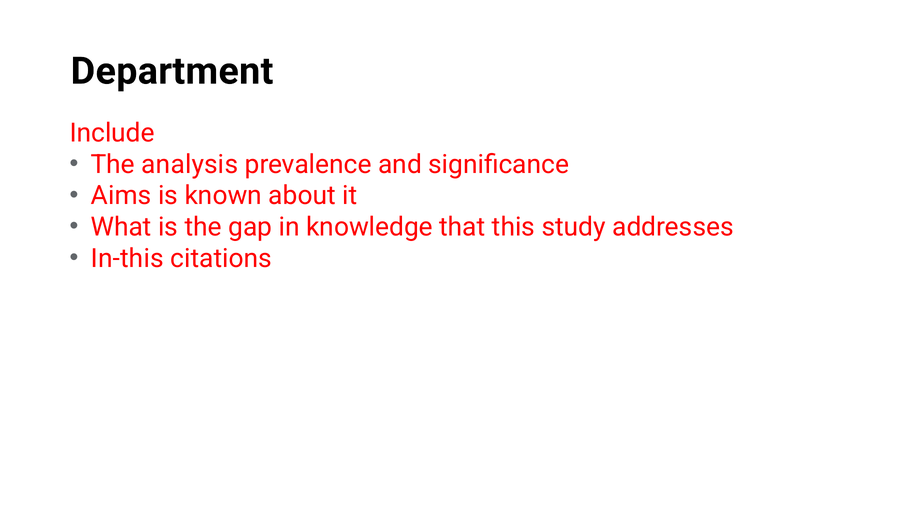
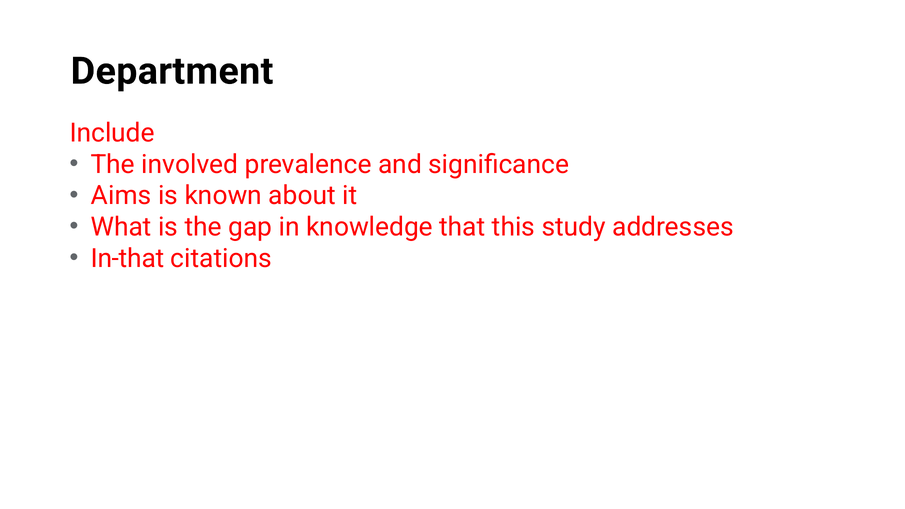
analysis: analysis -> involved (190, 164)
In-this: In-this -> In-that (127, 258)
